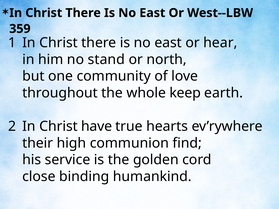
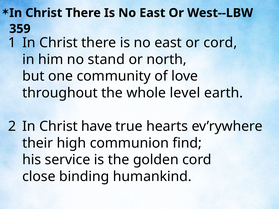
or hear: hear -> cord (220, 43)
keep: keep -> level (185, 93)
